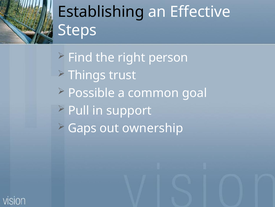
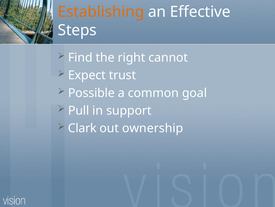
Establishing colour: black -> orange (101, 12)
person: person -> cannot (168, 57)
Things: Things -> Expect (87, 75)
Gaps: Gaps -> Clark (82, 128)
